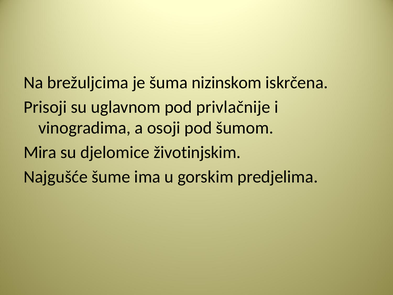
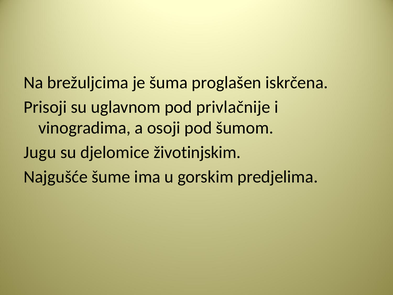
nizinskom: nizinskom -> proglašen (227, 82)
Mira: Mira -> Jugu (40, 152)
